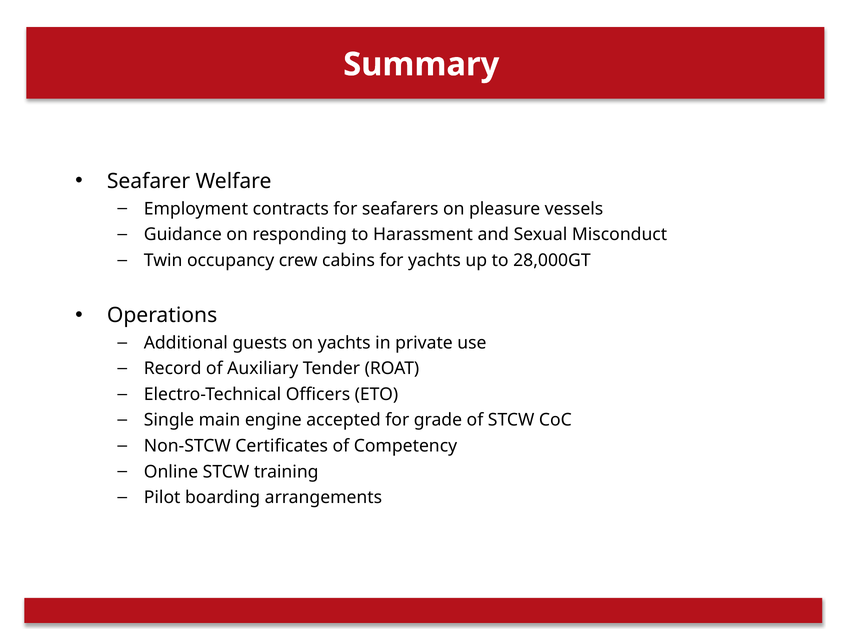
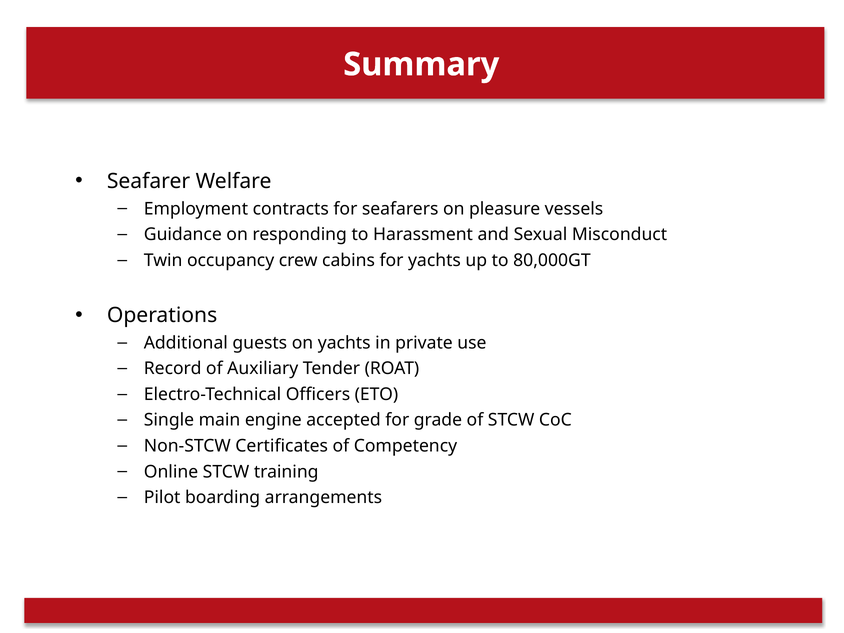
28,000GT: 28,000GT -> 80,000GT (552, 260)
